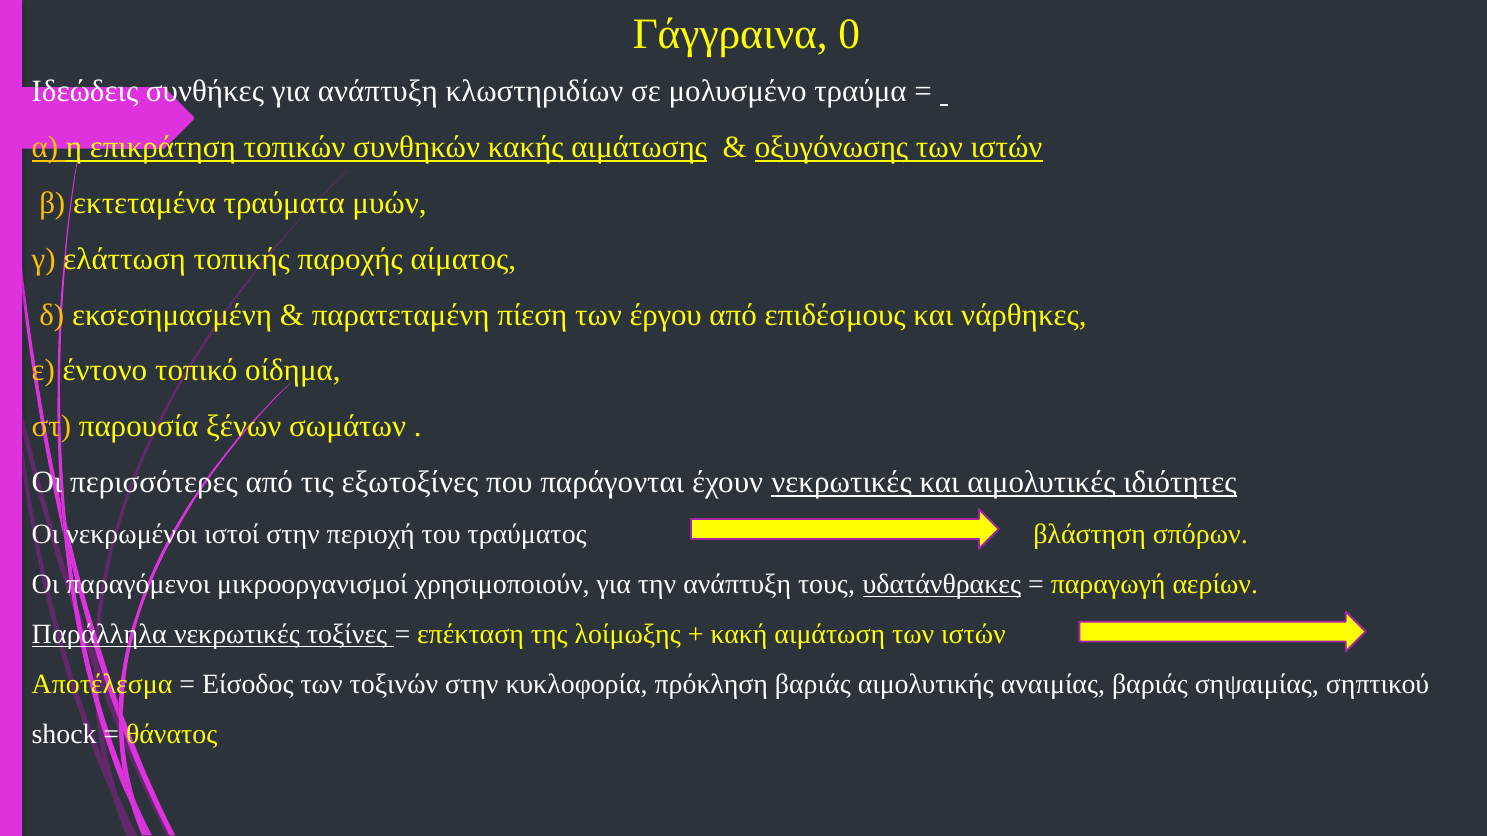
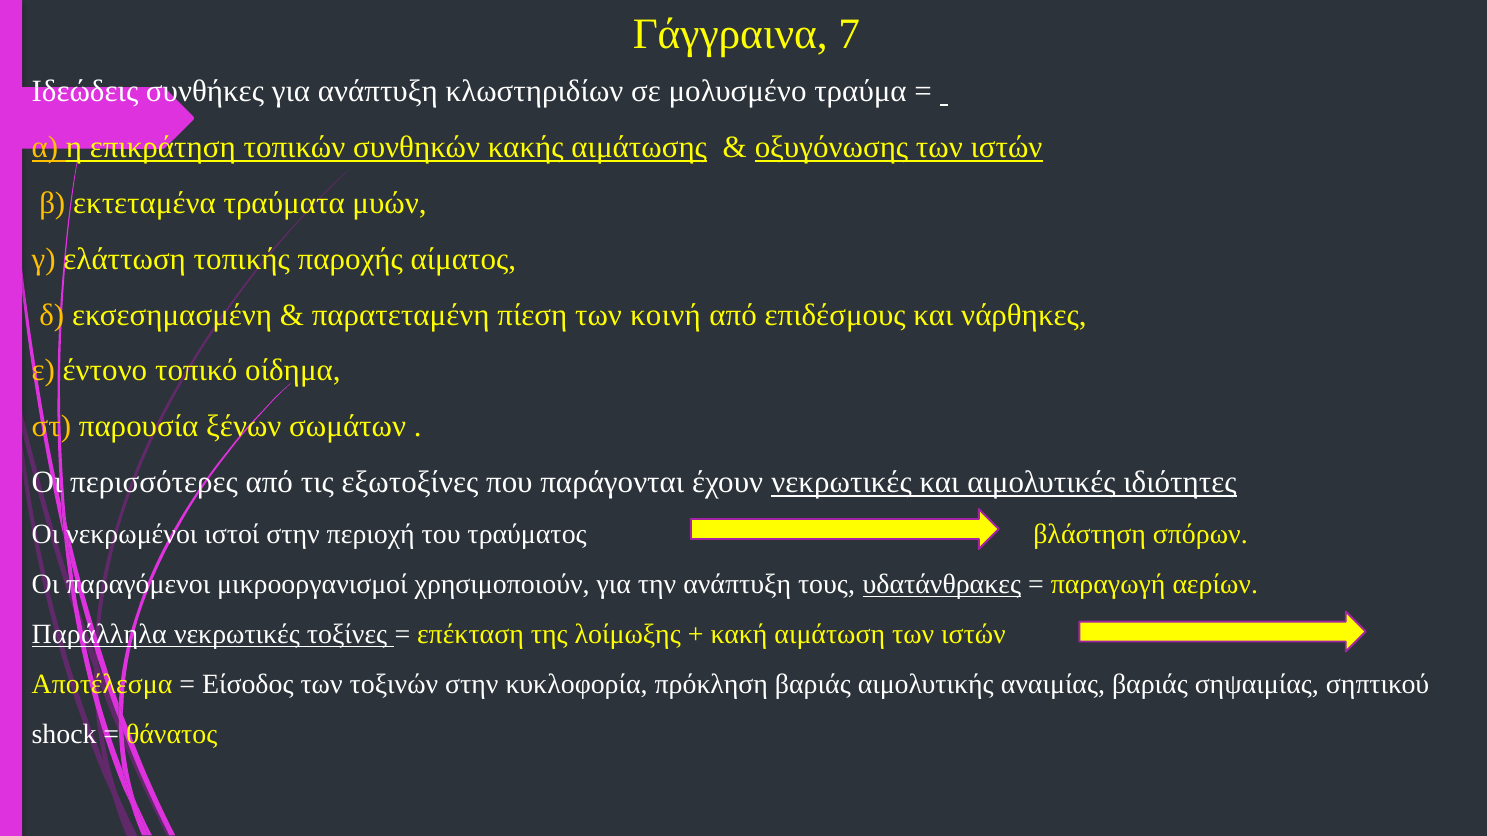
0: 0 -> 7 (849, 35)
έργου: έργου -> κοινή (665, 315)
